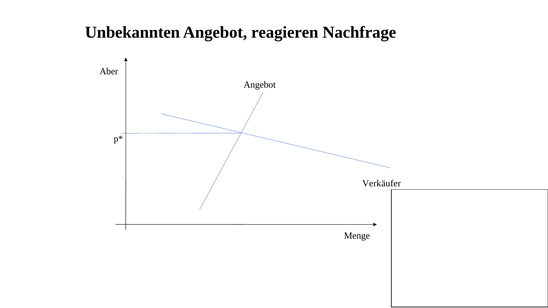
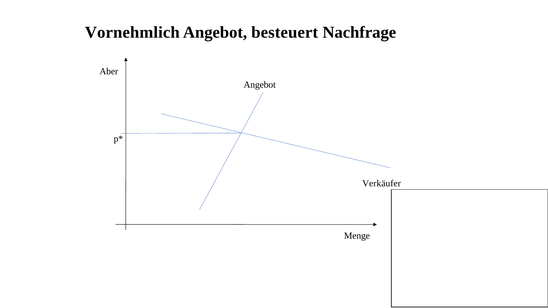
Unbekannten: Unbekannten -> Vornehmlich (132, 33)
reagieren: reagieren -> besteuert (285, 33)
